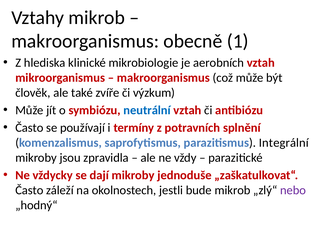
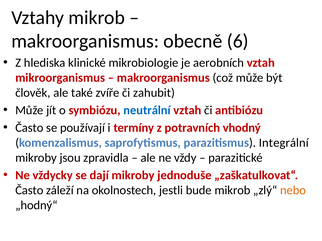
1: 1 -> 6 (238, 41)
výzkum: výzkum -> zahubit (154, 93)
splnění: splnění -> vhodný (242, 128)
nebo colour: purple -> orange (293, 191)
